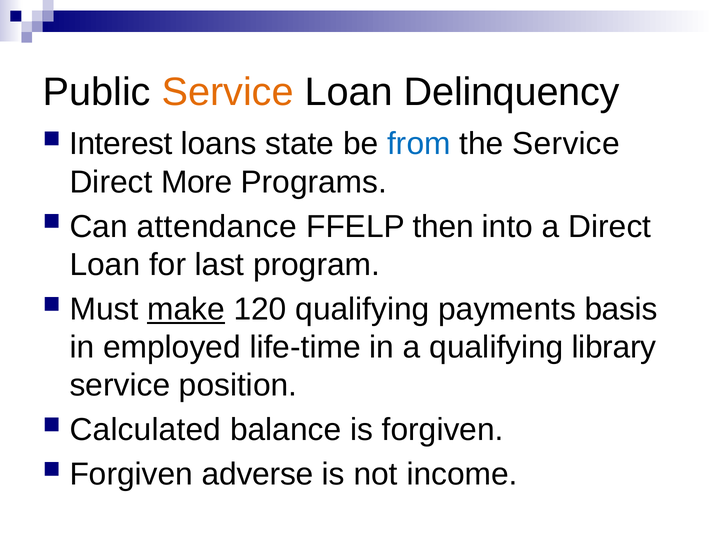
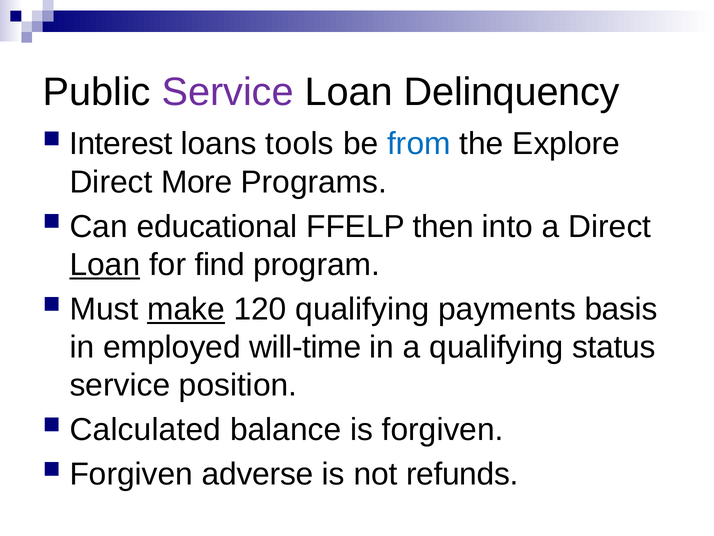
Service colour: orange -> purple (228, 92)
state: state -> tools (300, 144)
the Service: Service -> Explore (566, 144)
attendance: attendance -> educational (217, 226)
Loan underline: none -> present (105, 264)
last: last -> find (220, 264)
life-time: life-time -> will-time (305, 347)
library: library -> status (614, 347)
income: income -> refunds (462, 474)
